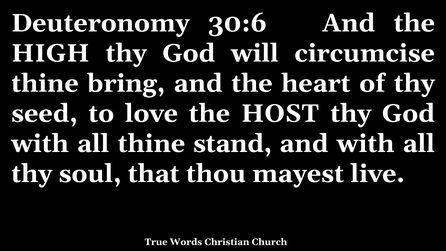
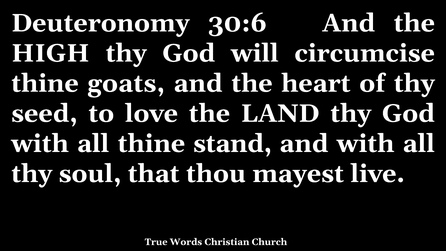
bring: bring -> goats (126, 83)
HOST: HOST -> LAND (280, 113)
